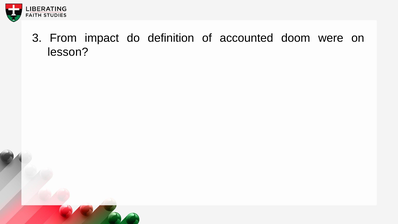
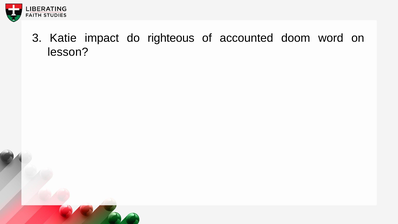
From: From -> Katie (63, 38)
definition: definition -> righteous (171, 38)
were: were -> word (331, 38)
